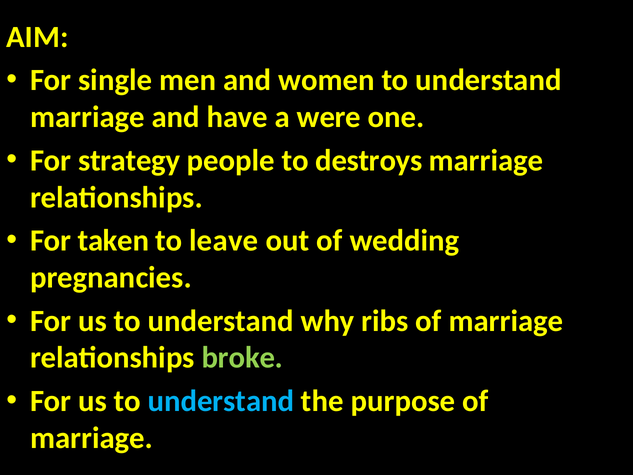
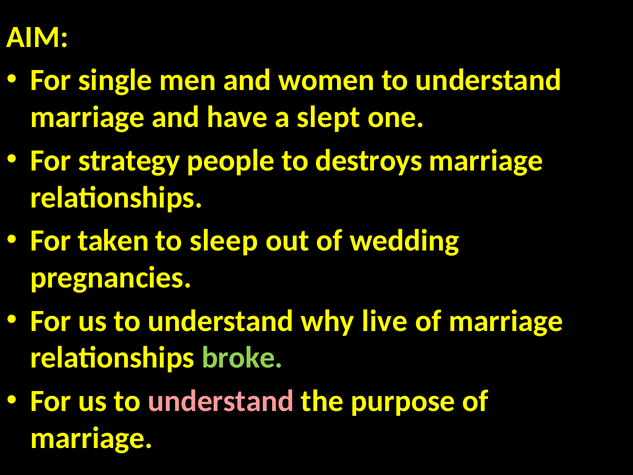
were: were -> slept (329, 117)
leave: leave -> sleep (224, 241)
ribs: ribs -> live (385, 321)
understand colour: light blue -> pink (221, 401)
